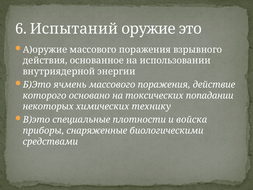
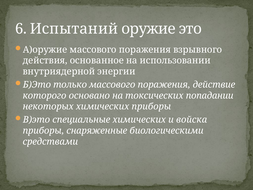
ячмень: ячмень -> только (70, 85)
химических технику: технику -> приборы (151, 106)
специальные плотности: плотности -> химических (139, 119)
